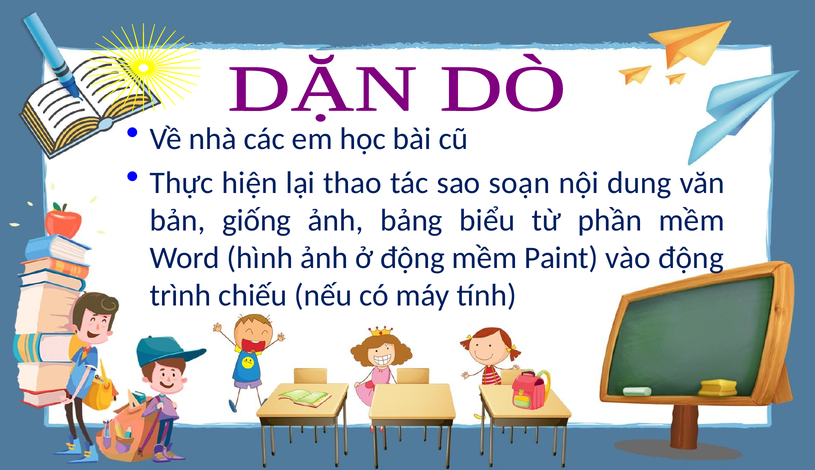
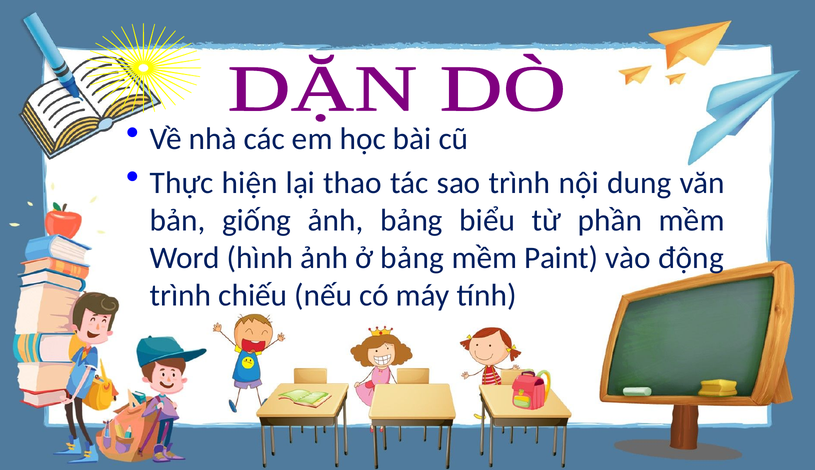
sao soạn: soạn -> trình (520, 183)
ở động: động -> bảng (412, 258)
